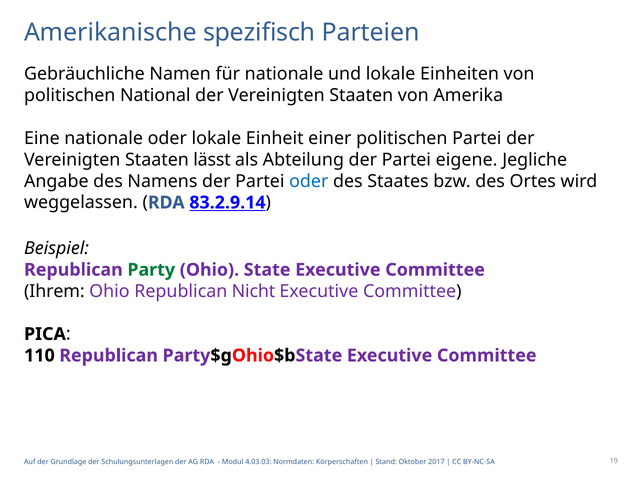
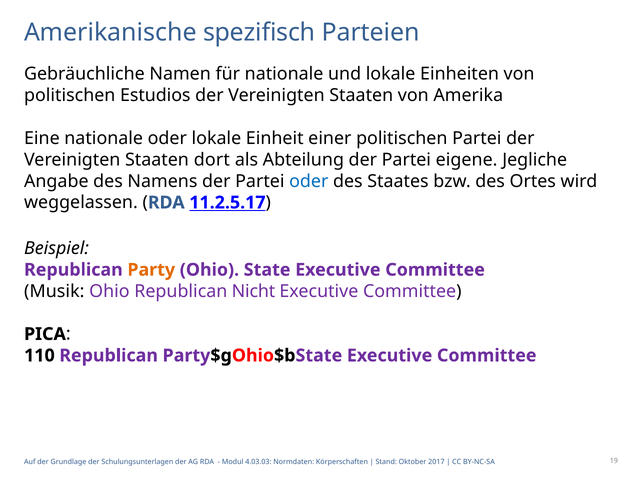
National: National -> Estudios (155, 95)
lässt: lässt -> dort (212, 160)
83.2.9.14: 83.2.9.14 -> 11.2.5.17 (227, 202)
Party colour: green -> orange (151, 270)
Ihrem: Ihrem -> Musik (54, 291)
